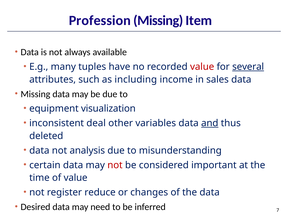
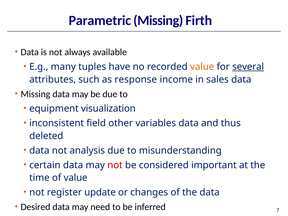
Profession: Profession -> Parametric (100, 20)
Item: Item -> Firth (199, 20)
value colour: red -> orange (202, 67)
including: including -> response (136, 79)
deal: deal -> field (96, 123)
and underline: present -> none (210, 123)
reduce: reduce -> update (100, 192)
